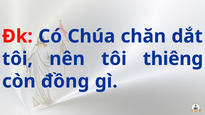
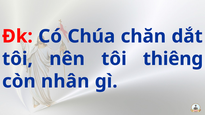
đồng: đồng -> nhân (65, 82)
